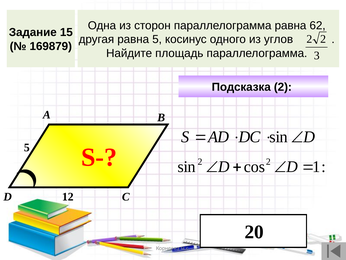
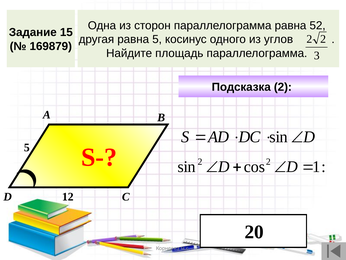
62: 62 -> 52 (318, 25)
